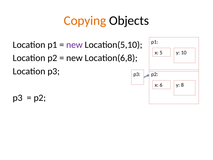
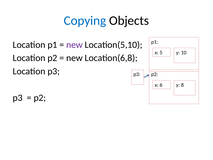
Copying colour: orange -> blue (85, 21)
